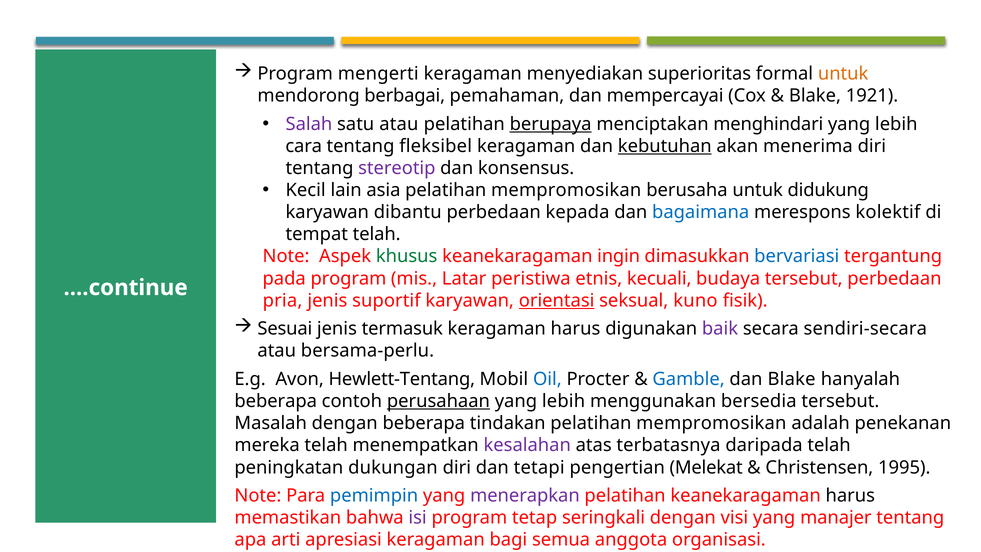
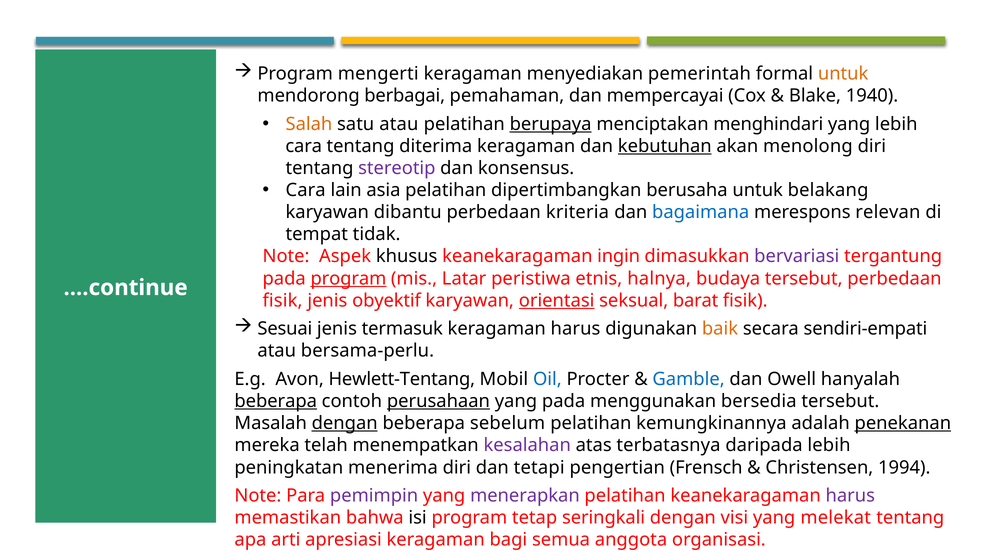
superioritas: superioritas -> pemerintah (699, 74)
1921: 1921 -> 1940 (872, 96)
Salah colour: purple -> orange (309, 124)
fleksibel: fleksibel -> diterima (436, 146)
menerima: menerima -> menolong (808, 146)
Kecil: Kecil -> Cara (306, 190)
mempromosikan: mempromosikan -> dipertimbangkan (566, 190)
didukung: didukung -> belakang (828, 190)
kepada: kepada -> kriteria (577, 212)
kolektif: kolektif -> relevan (888, 212)
tempat telah: telah -> tidak (377, 234)
khusus colour: green -> black (407, 256)
bervariasi colour: blue -> purple (797, 256)
program underline: none -> present (348, 278)
kecuali: kecuali -> halnya (659, 278)
pria: pria -> fisik (283, 300)
suportif: suportif -> obyektif (387, 300)
kuno: kuno -> barat (696, 300)
baik colour: purple -> orange (720, 329)
sendiri-secara: sendiri-secara -> sendiri-empati (865, 329)
dan Blake: Blake -> Owell (792, 379)
beberapa underline: none -> present (276, 401)
lebih: lebih -> pada (564, 401)
dengan underline: none -> present (345, 423)
tindakan: tindakan -> sebelum (508, 423)
mempromosikan: mempromosikan -> kemungkinannya (711, 423)
penekanan underline: none -> present (903, 423)
daripada telah: telah -> lebih (829, 445)
dukungan: dukungan -> menerima (393, 467)
Melekat: Melekat -> Frensch (706, 467)
1995: 1995 -> 1994 (904, 467)
pemimpin colour: blue -> purple (374, 495)
harus colour: black -> purple (850, 495)
isi colour: purple -> black (418, 518)
manajer: manajer -> melekat (836, 518)
